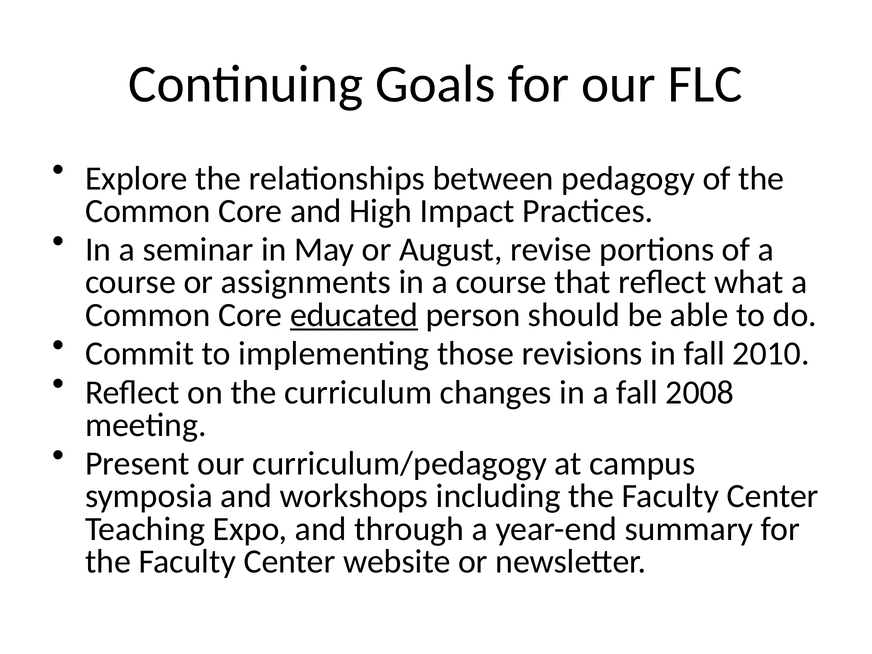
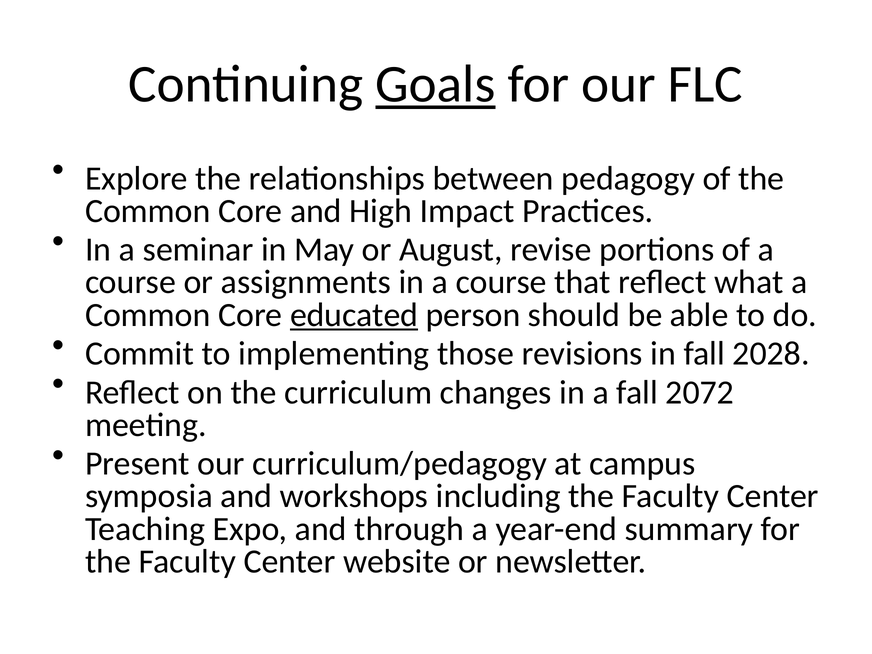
Goals underline: none -> present (435, 84)
2010: 2010 -> 2028 (771, 354)
2008: 2008 -> 2072 (700, 392)
